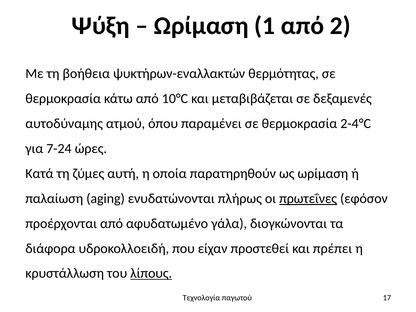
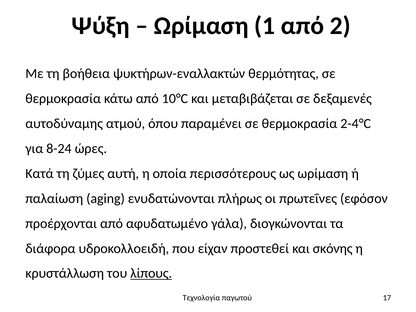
7-24: 7-24 -> 8-24 (59, 149)
παρατηρηθούν: παρατηρηθούν -> περισσότερους (233, 174)
πρωτεΐνες underline: present -> none (308, 199)
πρέπει: πρέπει -> σκόνης (333, 248)
